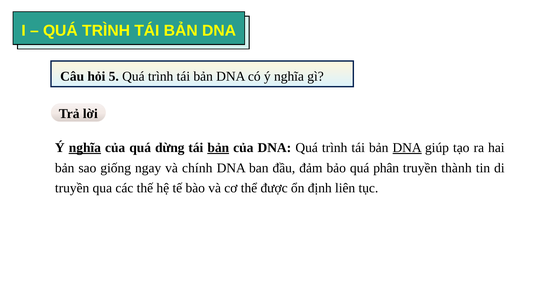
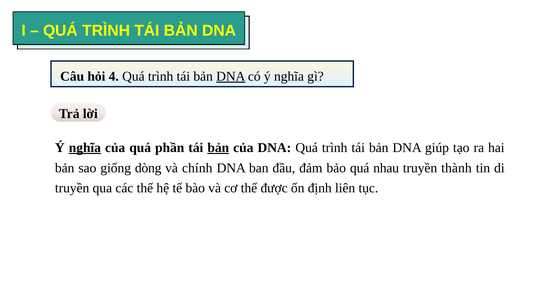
5: 5 -> 4 (114, 76)
DNA underline: none -> present (231, 76)
dừng: dừng -> phần (170, 148)
DNA underline: present -> none (407, 148)
ngay: ngay -> dòng (148, 168)
phân: phân -> nhau (386, 168)
